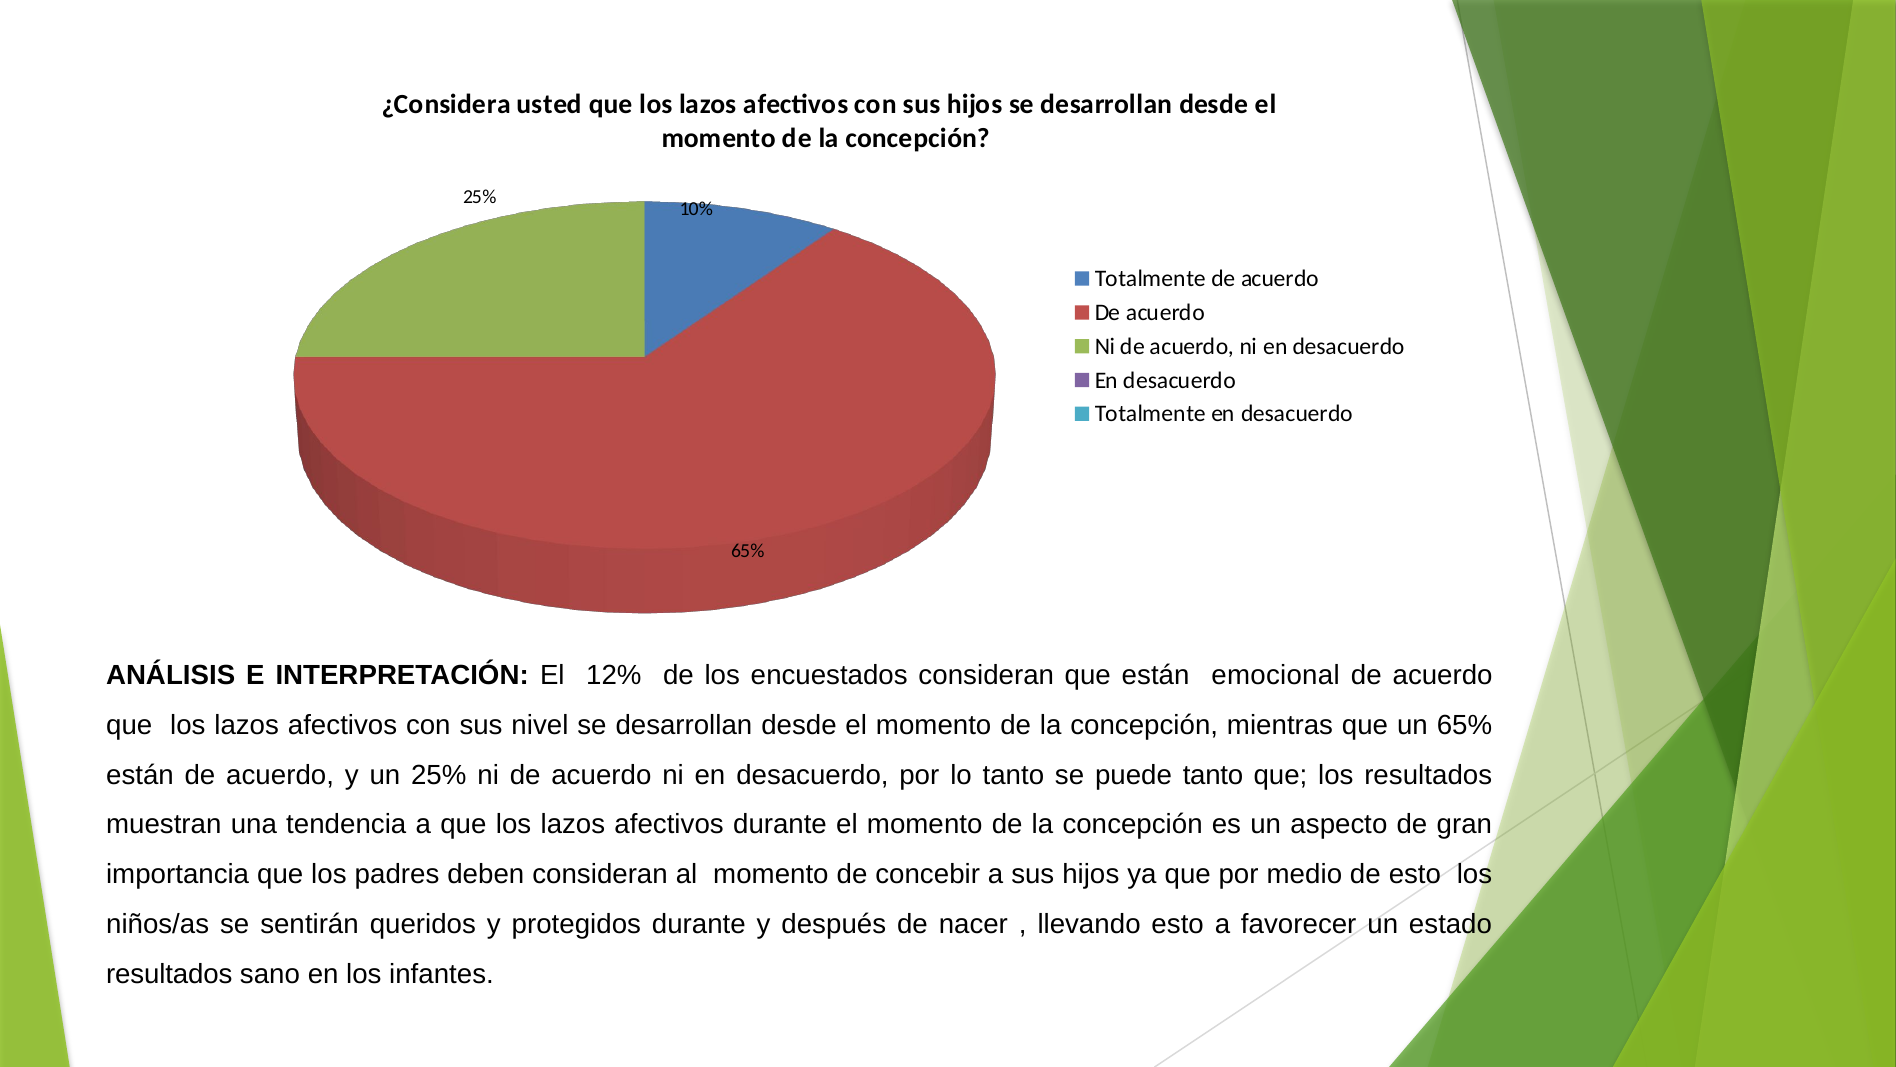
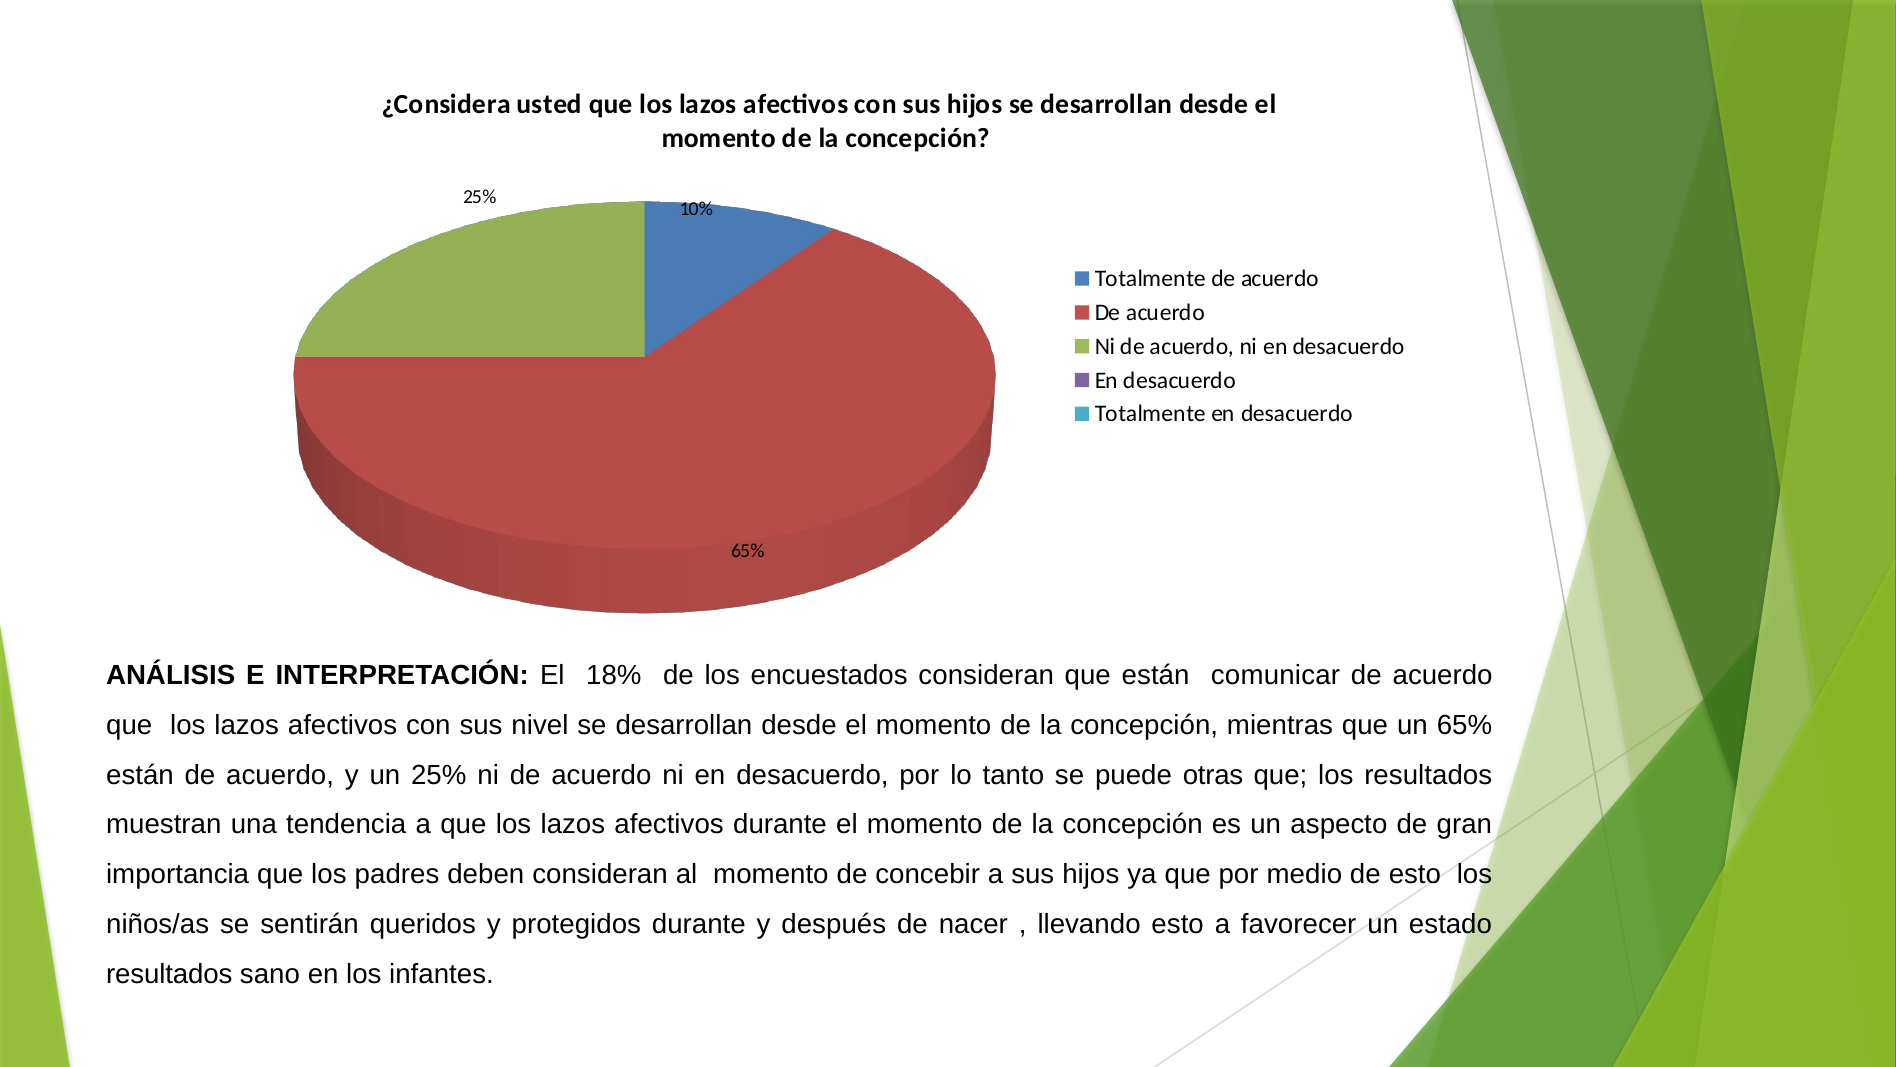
12%: 12% -> 18% (614, 675)
emocional: emocional -> comunicar (1276, 675)
puede tanto: tanto -> otras (1213, 775)
